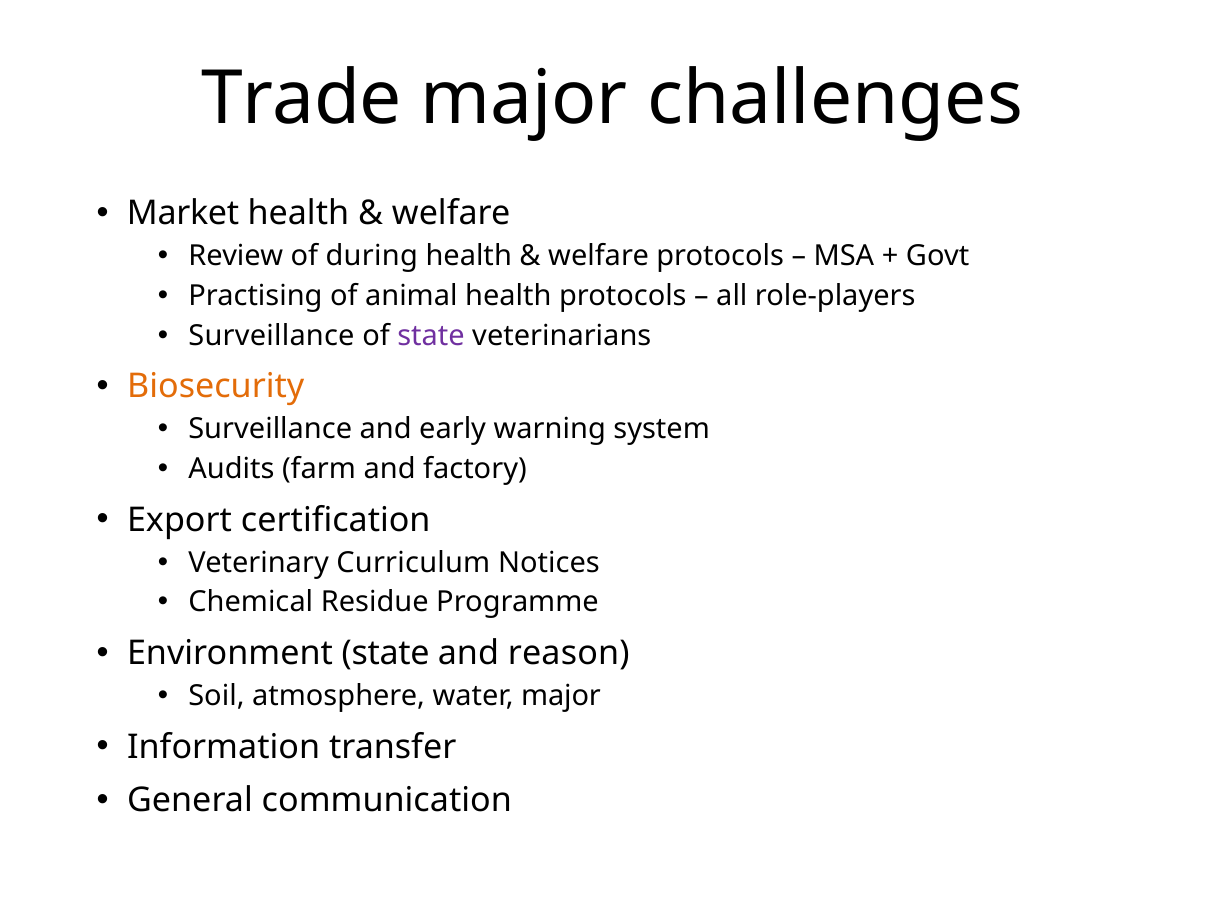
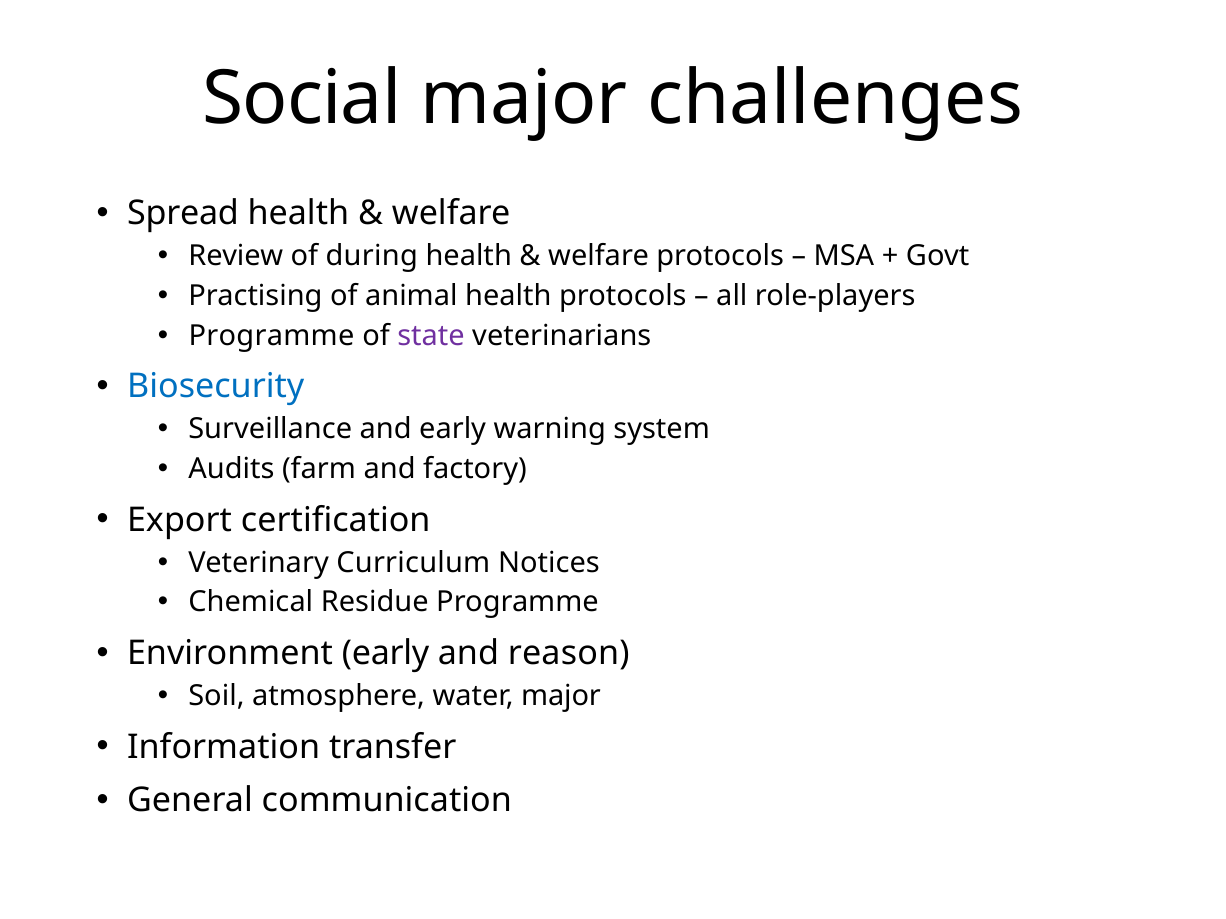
Trade: Trade -> Social (302, 99)
Market: Market -> Spread (183, 214)
Surveillance: Surveillance -> Programme (271, 336)
Biosecurity colour: orange -> blue (216, 387)
Environment state: state -> early (386, 654)
